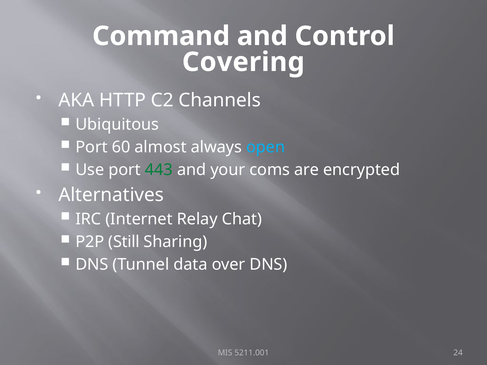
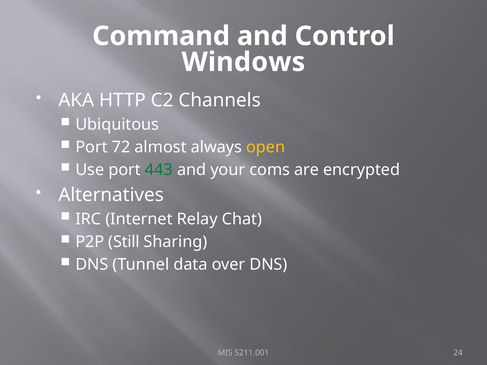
Covering: Covering -> Windows (243, 62)
60: 60 -> 72 (121, 147)
open colour: light blue -> yellow (266, 147)
